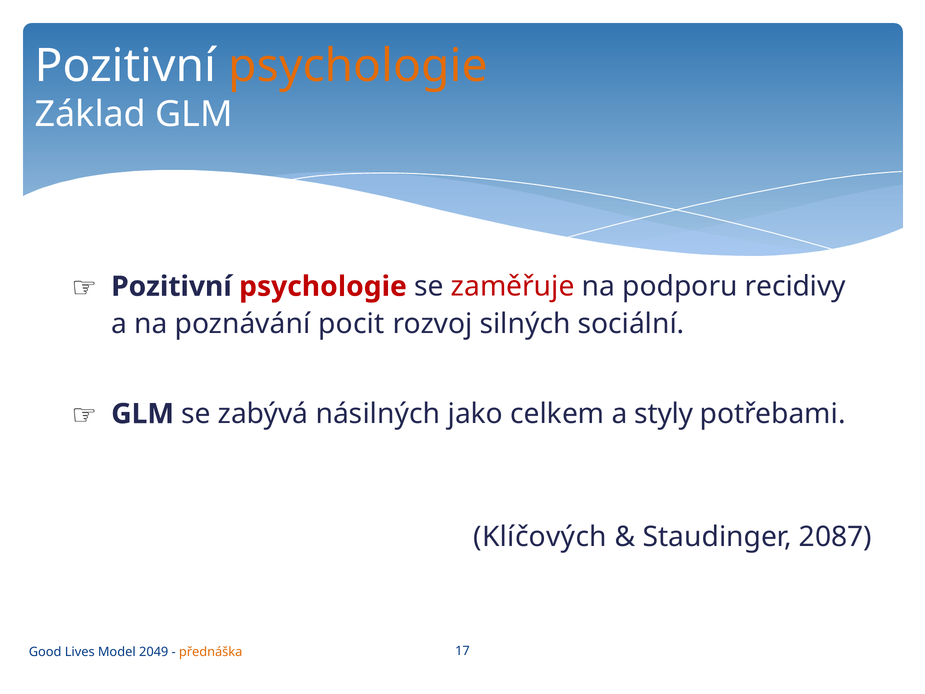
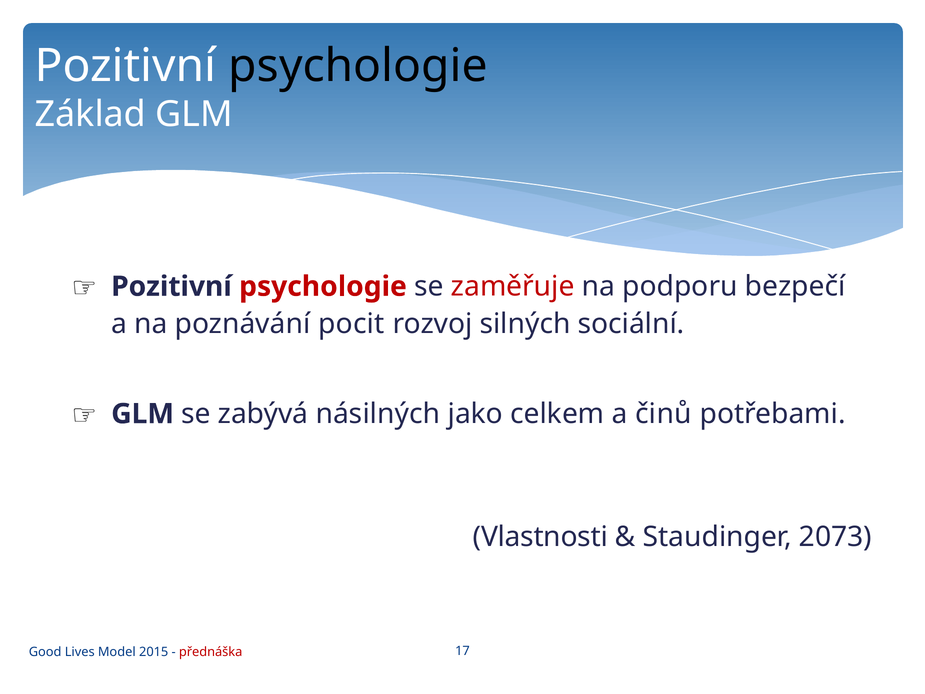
psychologie colour: orange -> black (358, 66)
recidivy: recidivy -> bezpečí (795, 286)
styly: styly -> činů (663, 414)
Klíčových: Klíčových -> Vlastnosti (540, 537)
2087: 2087 -> 2073 (835, 537)
2049: 2049 -> 2015 (154, 652)
přednáška colour: orange -> red (211, 652)
